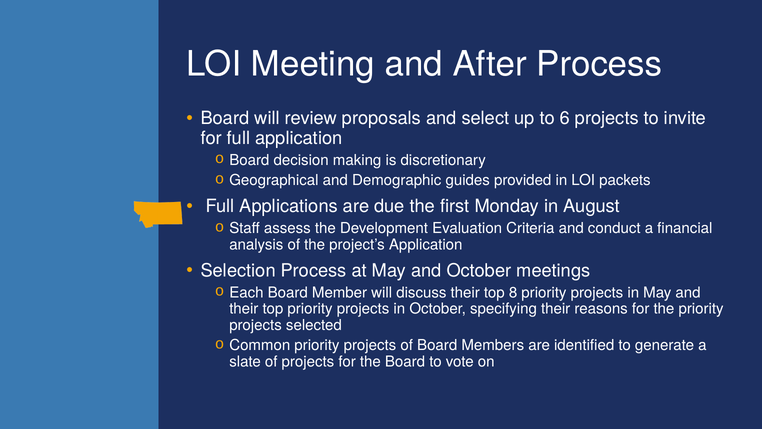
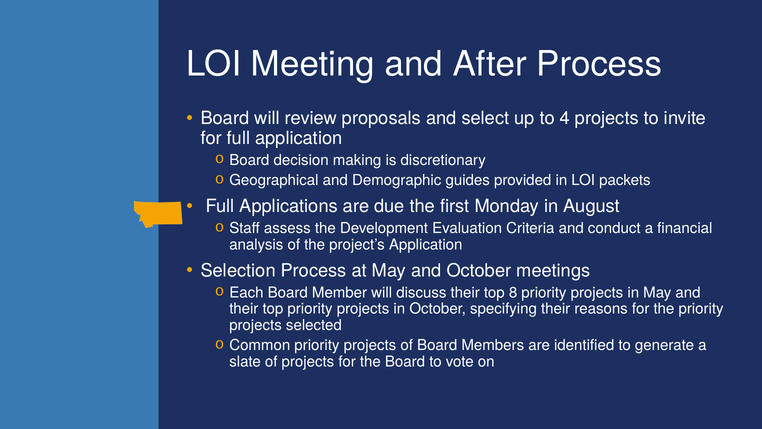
6: 6 -> 4 (565, 118)
